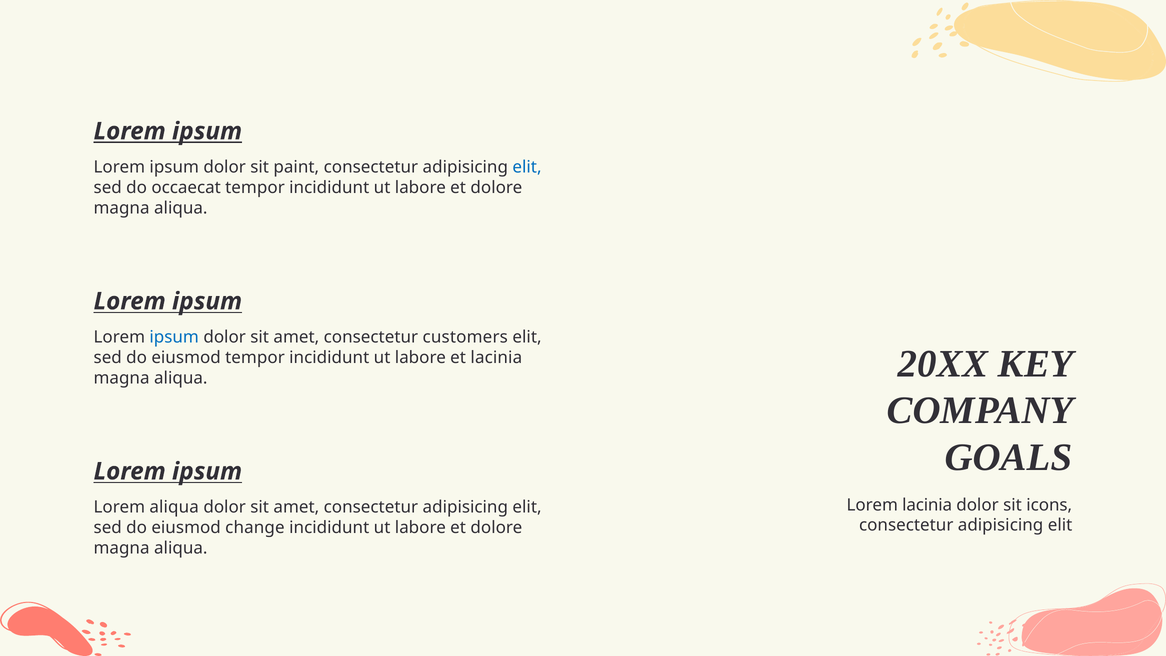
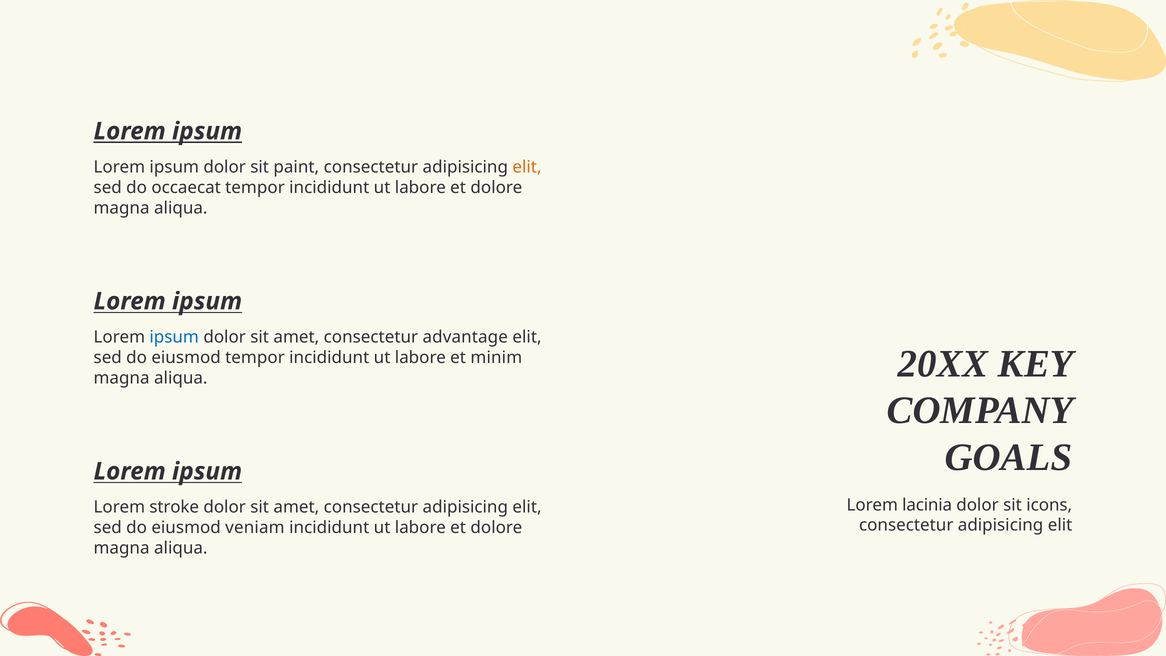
elit colour: blue -> orange (527, 167)
customers: customers -> advantage (465, 337)
et lacinia: lacinia -> minim (496, 358)
Lorem aliqua: aliqua -> stroke (174, 507)
change: change -> veniam (255, 528)
